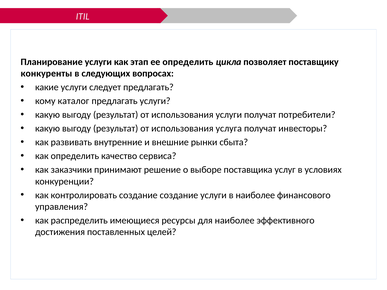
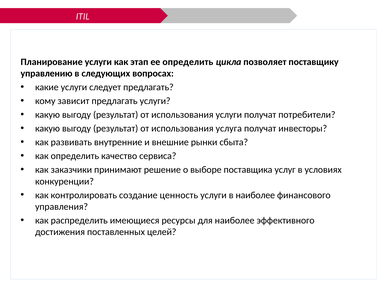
конкуренты: конкуренты -> управлению (47, 74)
каталог: каталог -> зависит (73, 101)
создание создание: создание -> ценность (179, 195)
